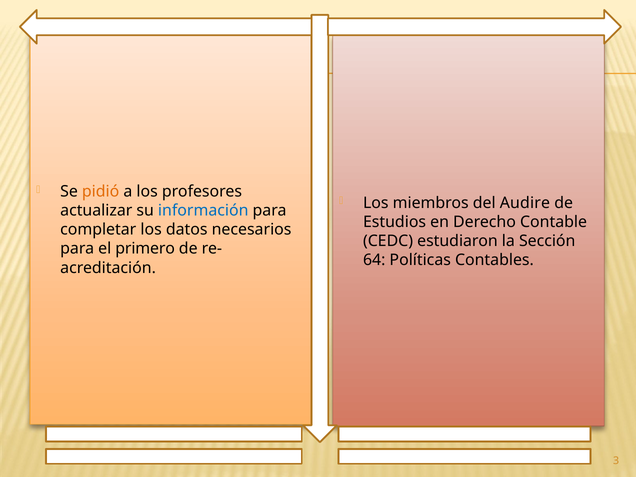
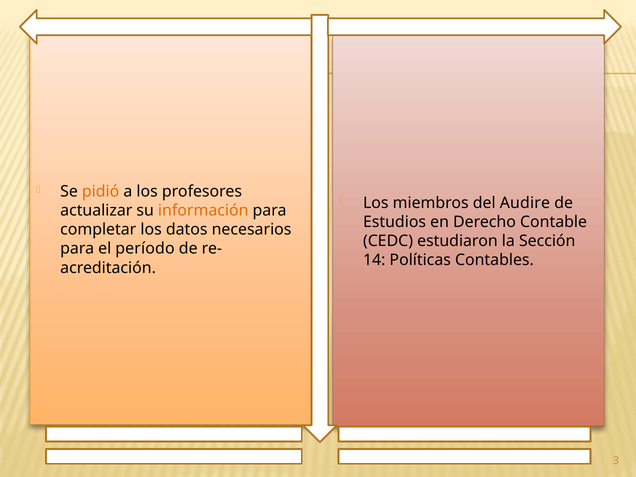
información colour: blue -> orange (203, 211)
primero: primero -> período (145, 249)
64: 64 -> 14 (374, 260)
